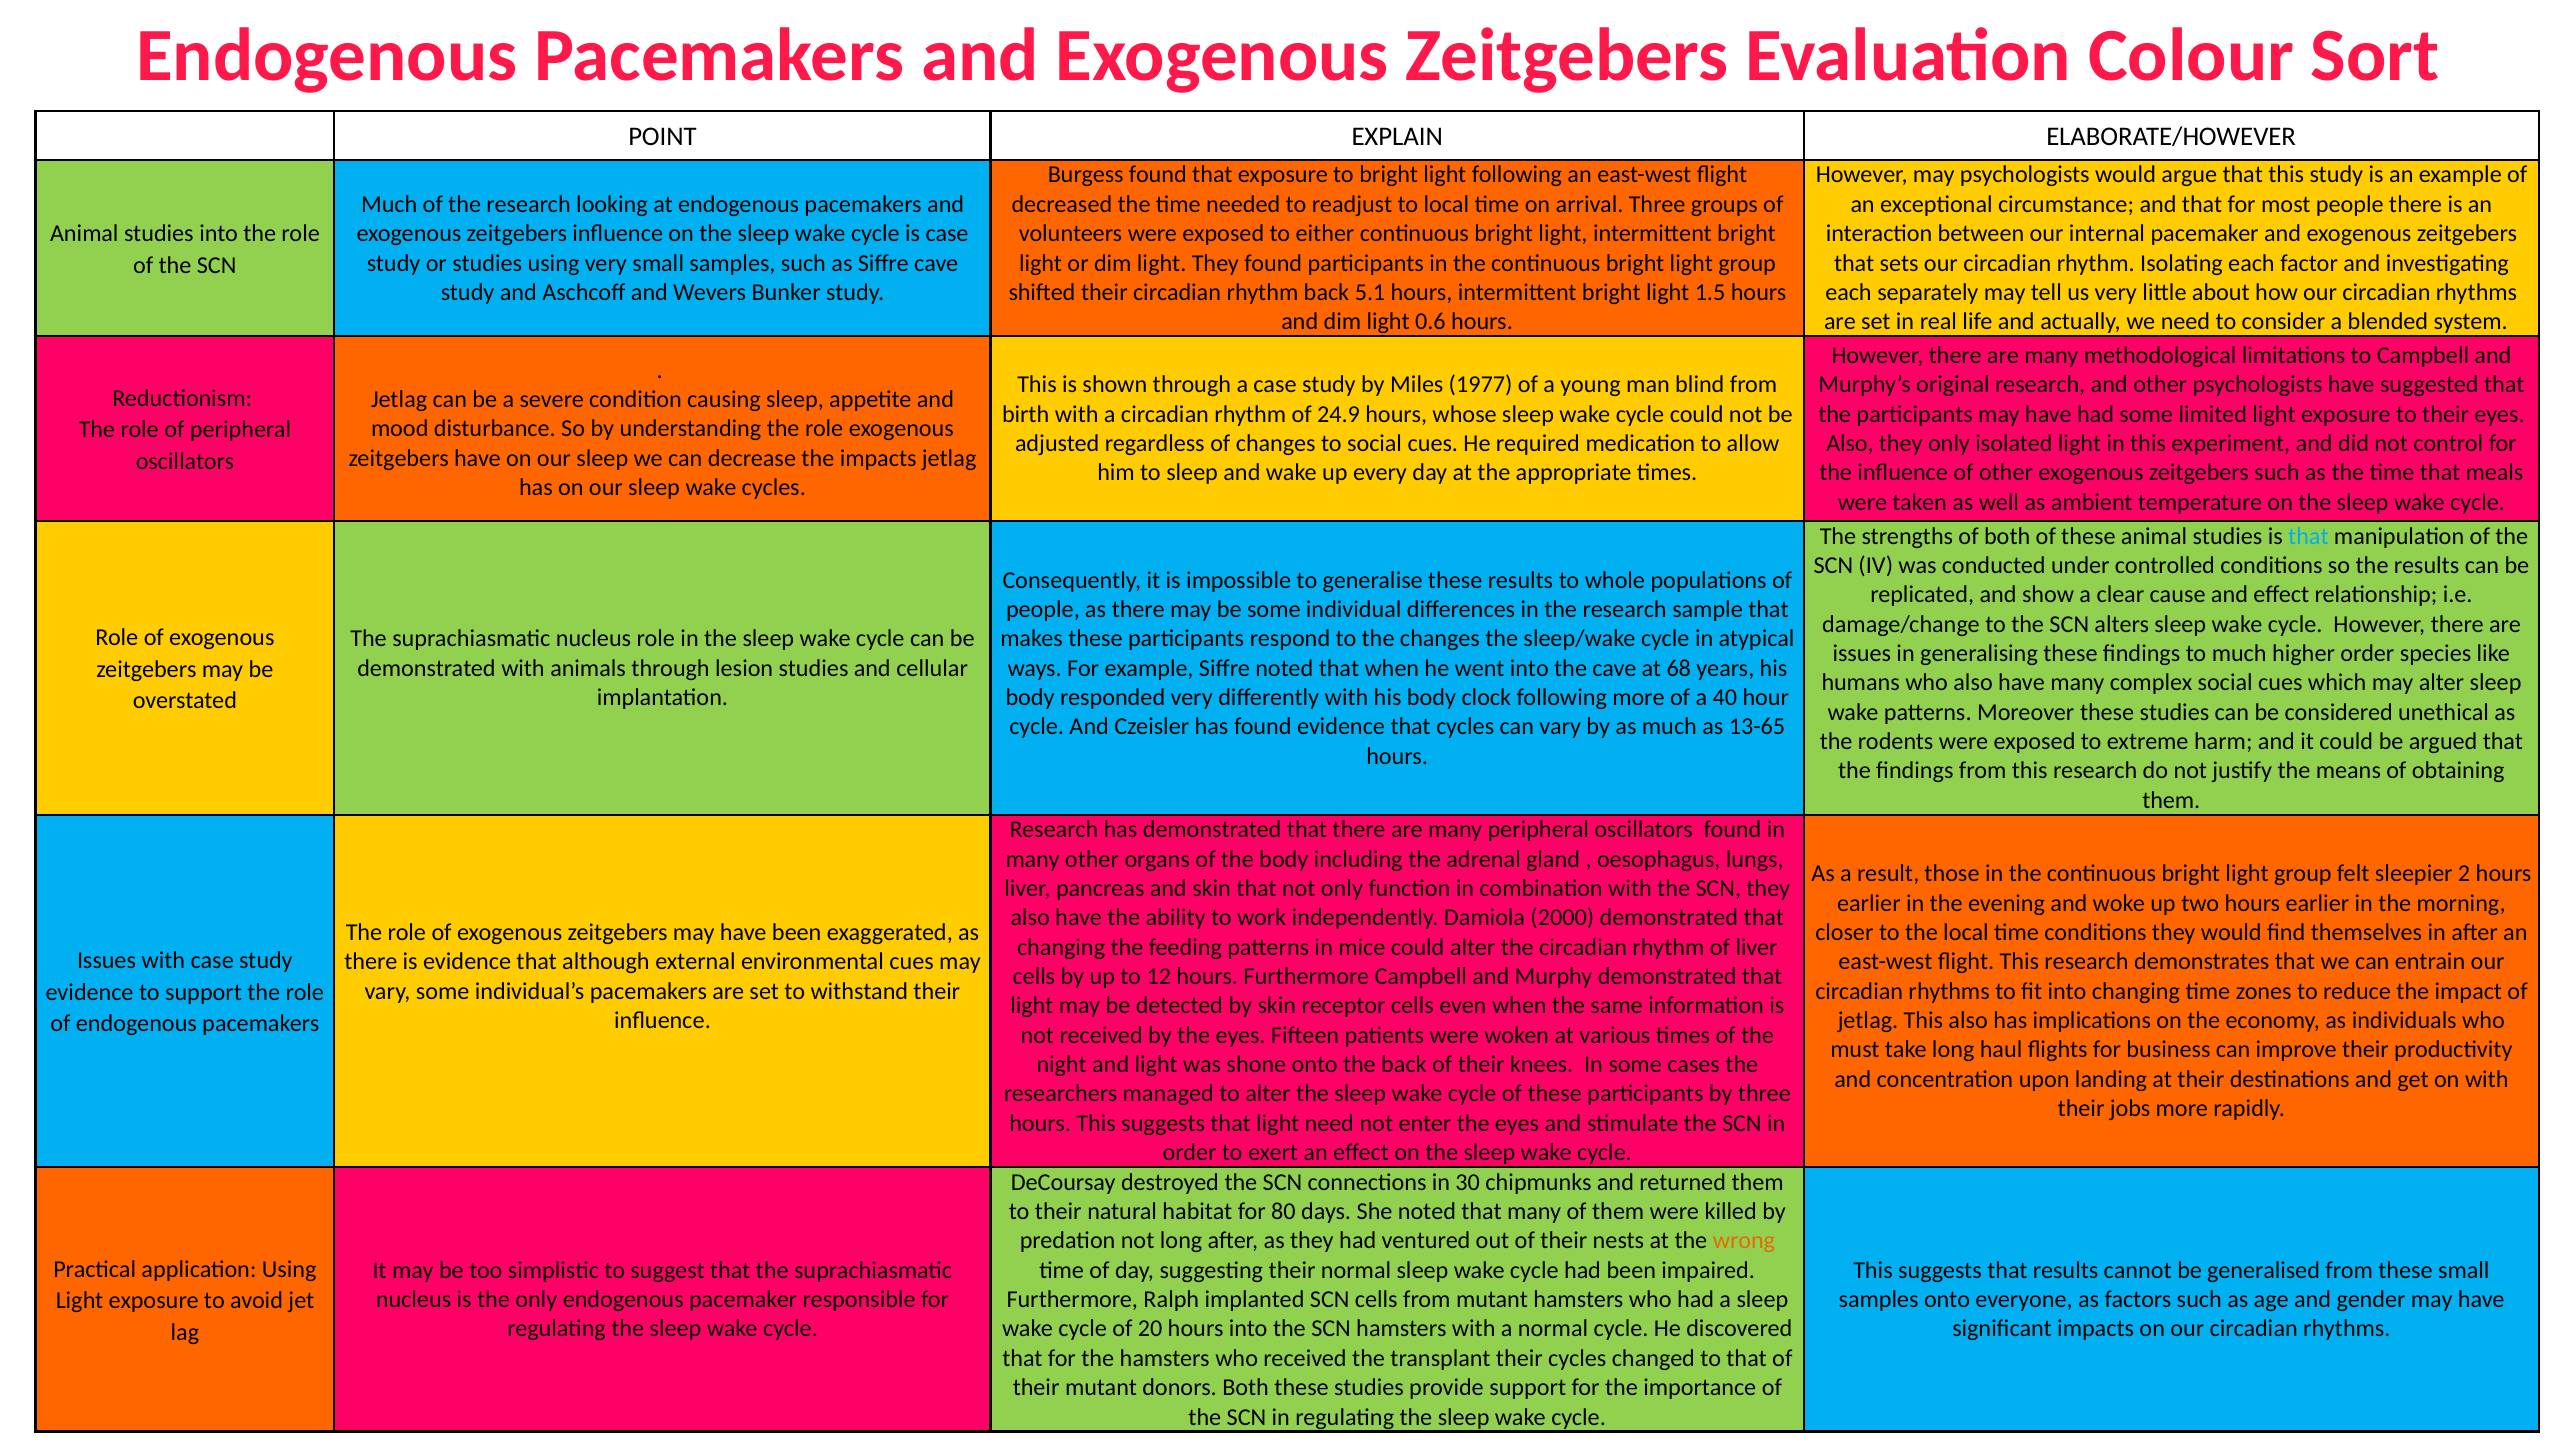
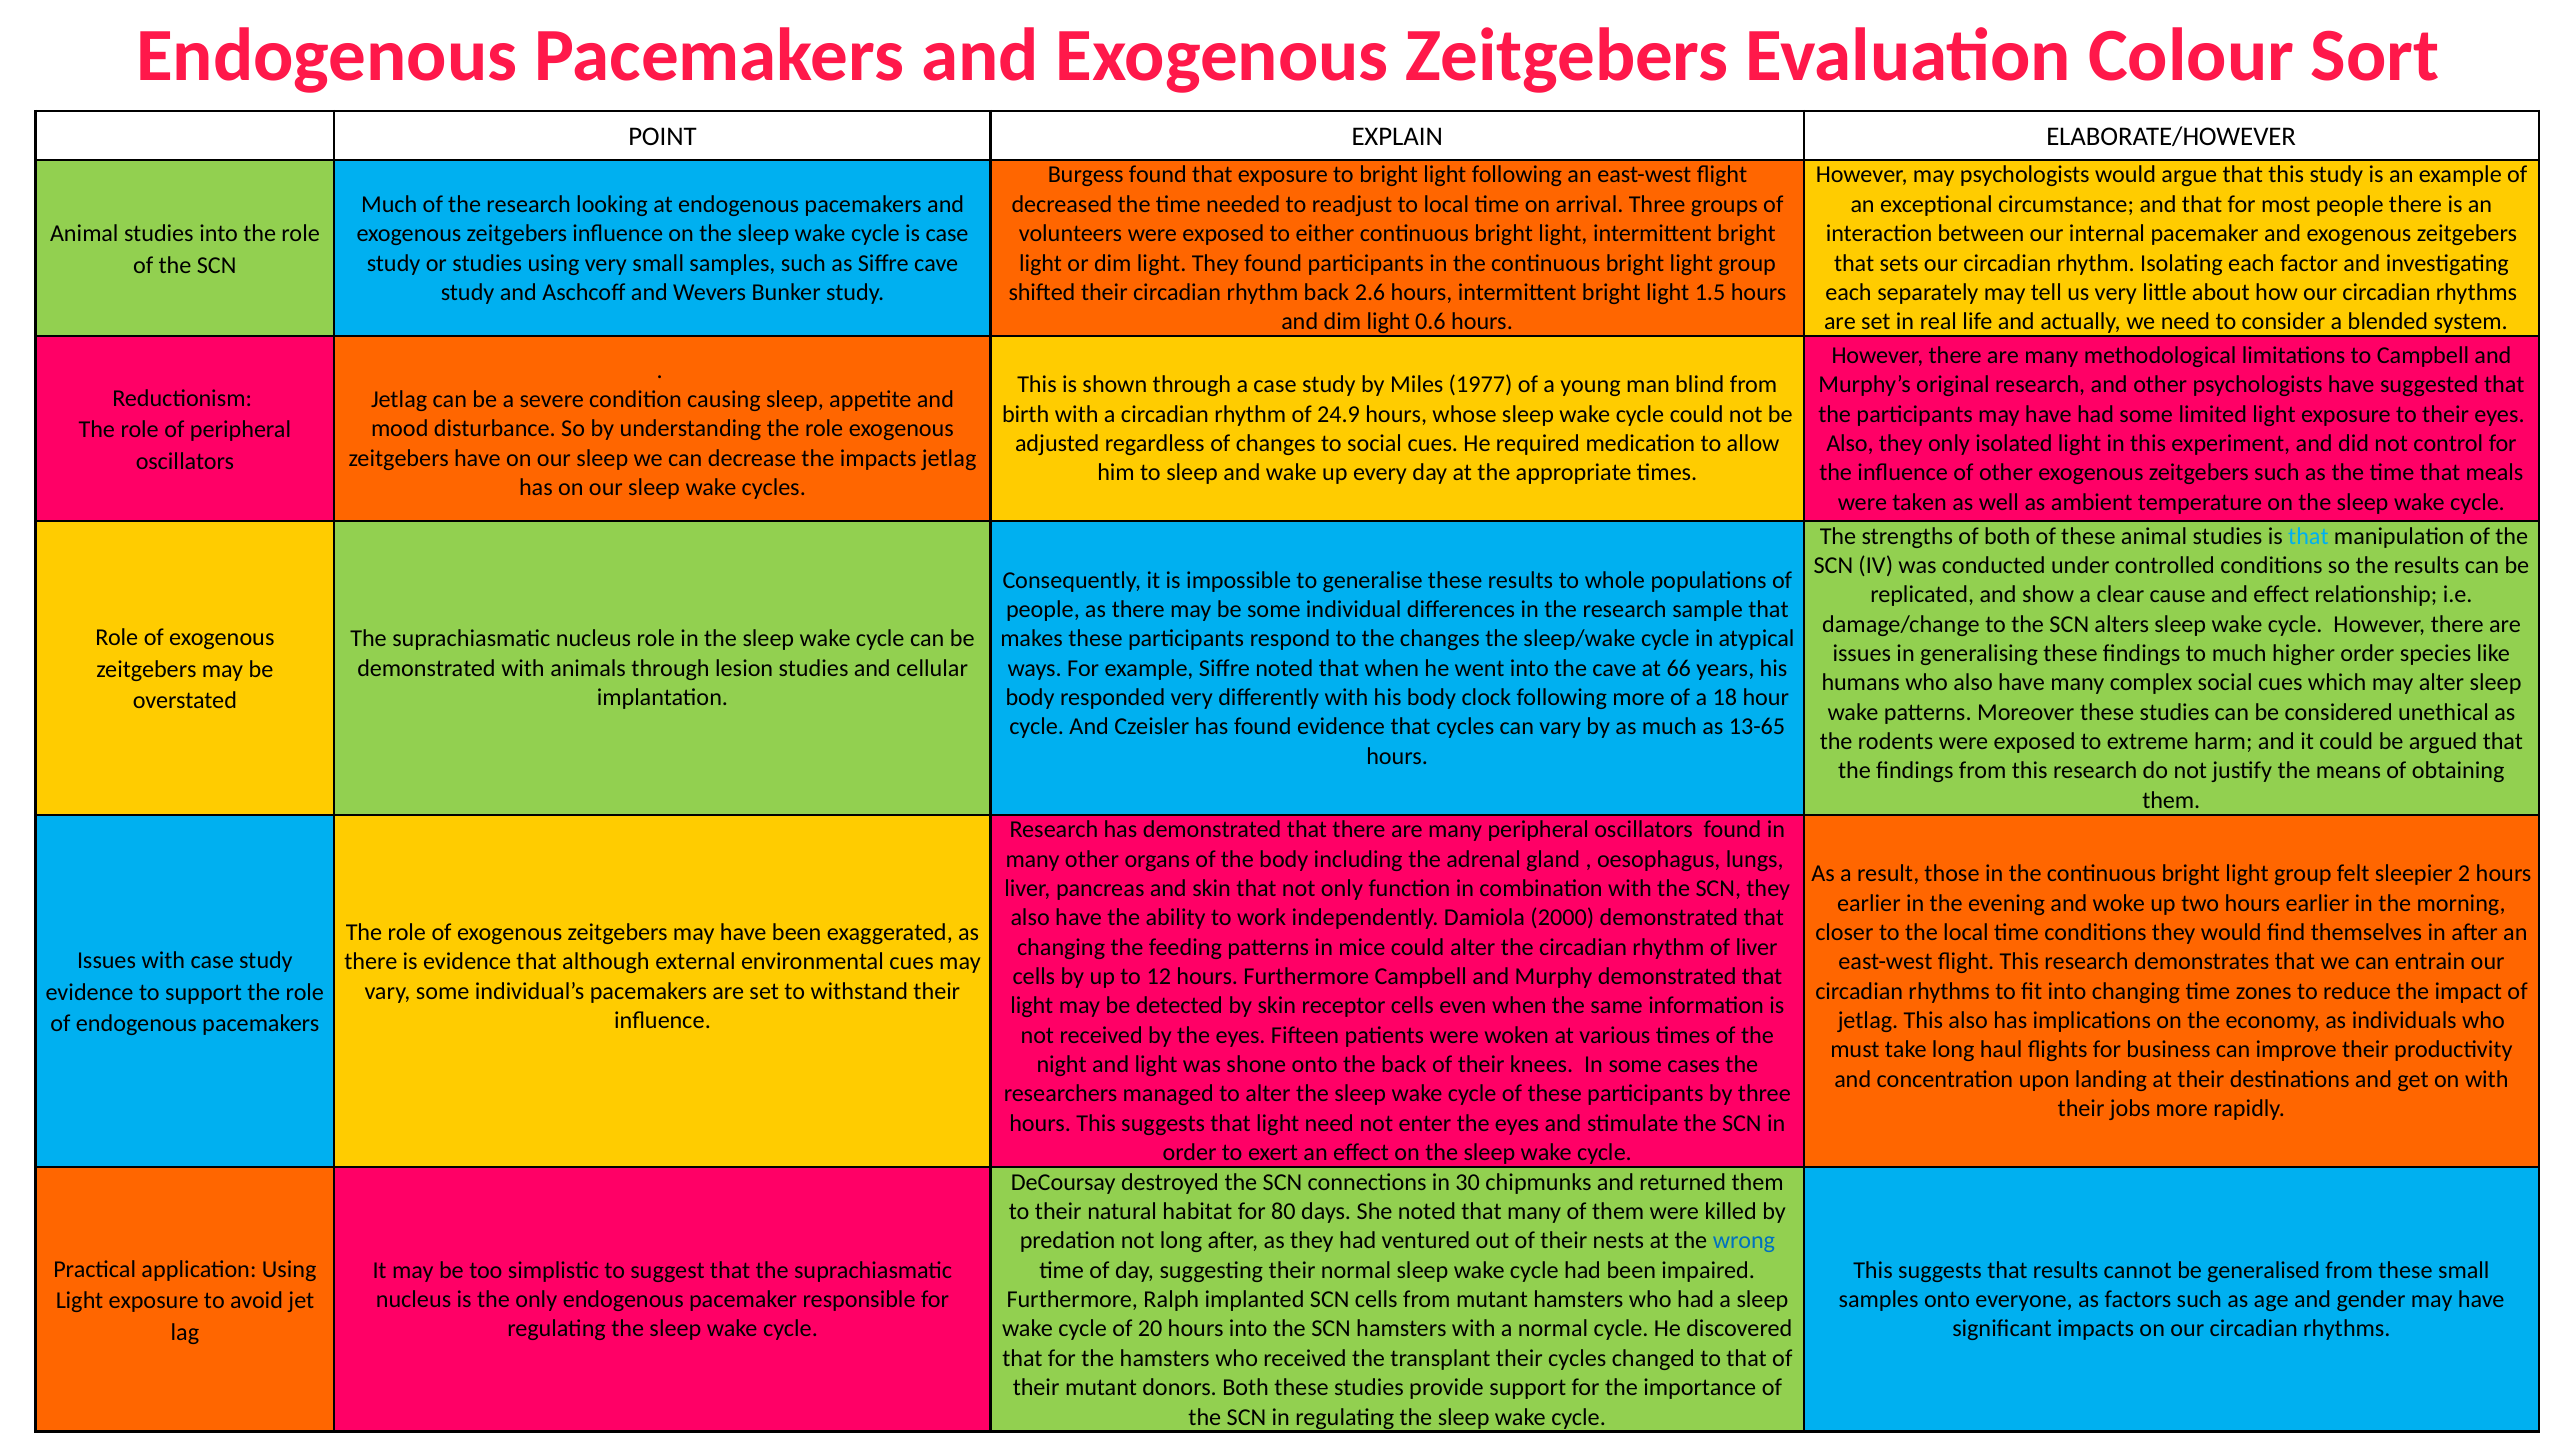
5.1: 5.1 -> 2.6 (1370, 292)
68: 68 -> 66 (1679, 668)
40: 40 -> 18 (1725, 698)
wrong colour: orange -> blue (1744, 1241)
